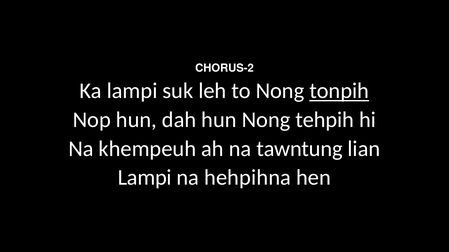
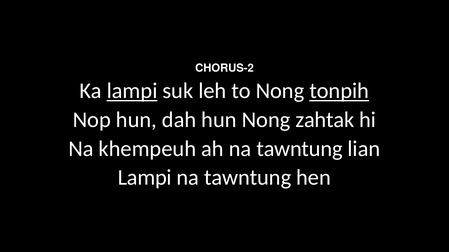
lampi underline: none -> present (132, 91)
tehpih: tehpih -> zahtak (325, 120)
hehpihna: hehpihna -> tawntung (248, 178)
